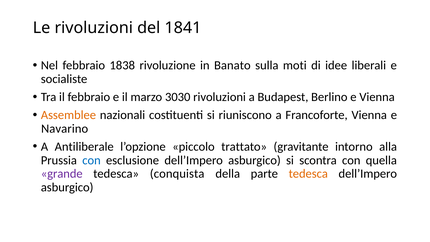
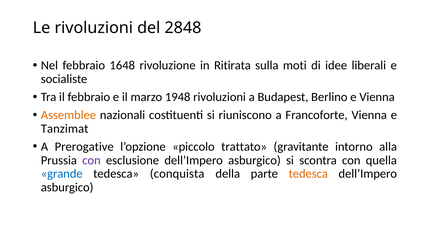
1841: 1841 -> 2848 (183, 28)
1838: 1838 -> 1648 (122, 65)
Banato: Banato -> Ritirata (232, 65)
3030: 3030 -> 1948 (178, 97)
Navarino: Navarino -> Tanzimat (65, 129)
Antiliberale: Antiliberale -> Prerogative (84, 147)
con colour: blue -> purple (91, 160)
grande colour: purple -> blue (62, 174)
